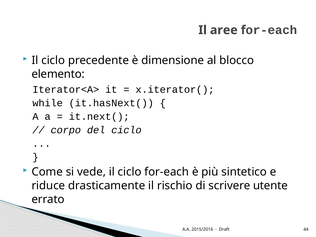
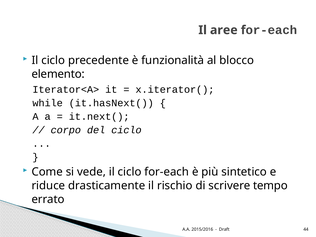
dimensione: dimensione -> funzionalità (173, 60)
utente: utente -> tempo (270, 186)
